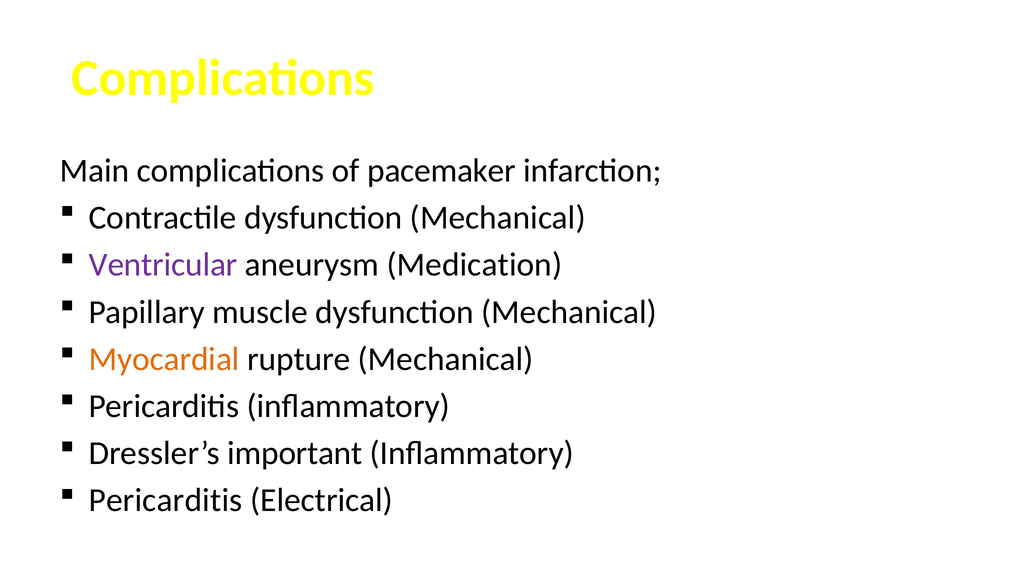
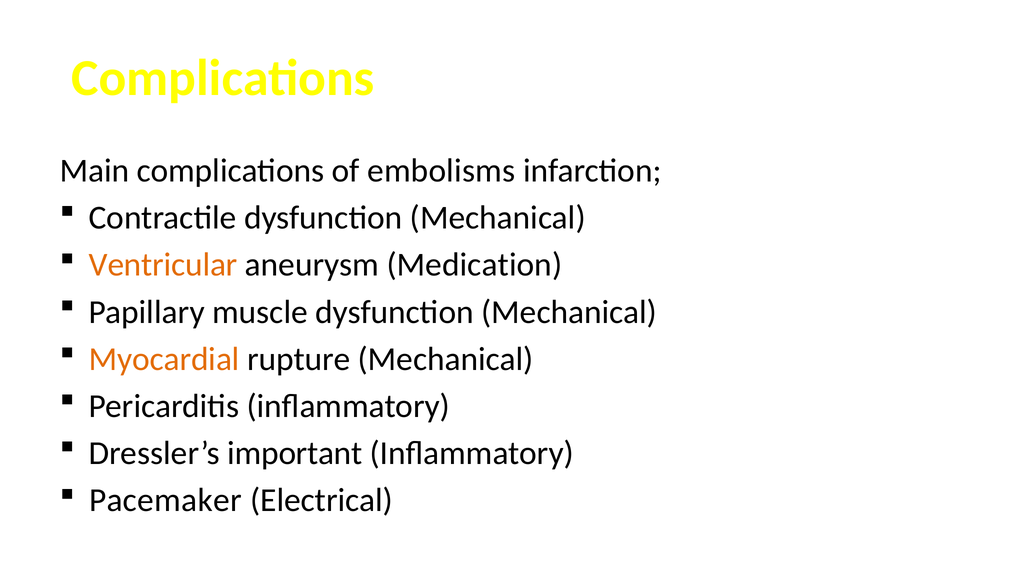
pacemaker: pacemaker -> embolisms (441, 171)
Ventricular colour: purple -> orange (163, 265)
Pericarditis: Pericarditis -> Pacemaker (165, 500)
